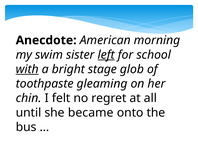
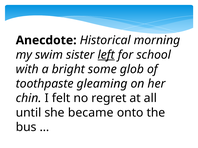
American: American -> Historical (105, 40)
with underline: present -> none (27, 69)
stage: stage -> some (102, 69)
